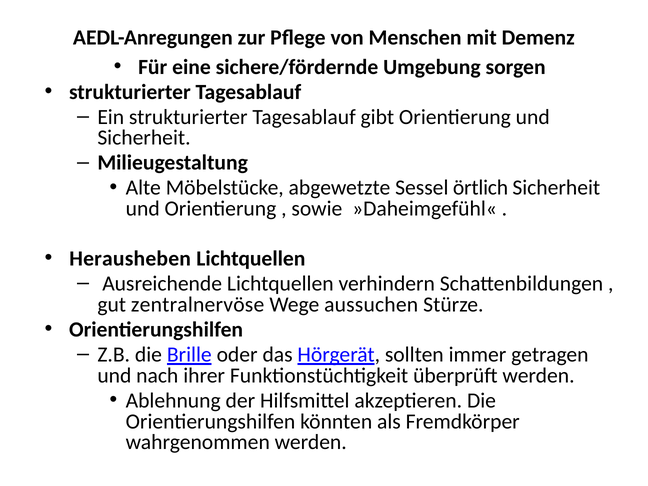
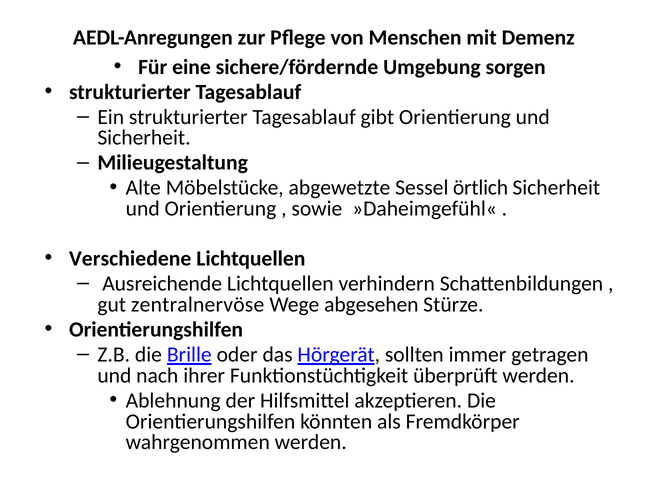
Herausheben: Herausheben -> Verschiedene (130, 259)
aussuchen: aussuchen -> abgesehen (371, 304)
